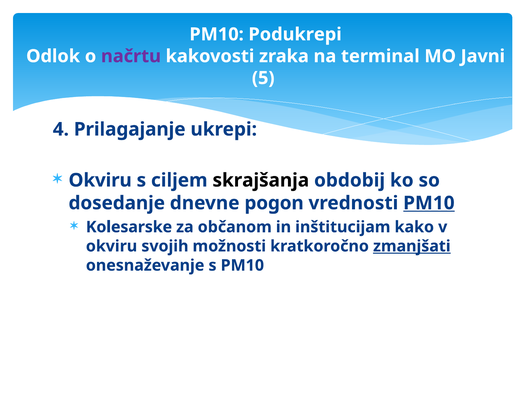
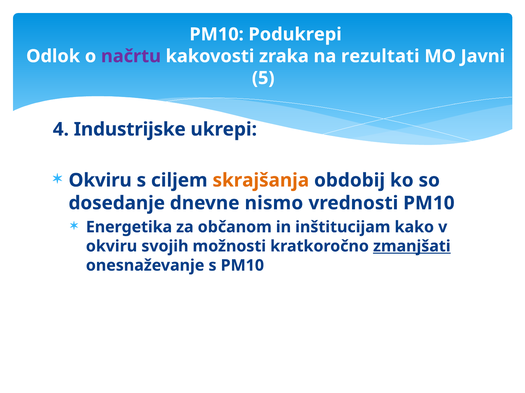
terminal: terminal -> rezultati (380, 56)
Prilagajanje: Prilagajanje -> Industrijske (130, 130)
skrajšanja colour: black -> orange (261, 181)
pogon: pogon -> nismo (274, 203)
PM10 underline: present -> none (429, 203)
Kolesarske: Kolesarske -> Energetika (129, 227)
